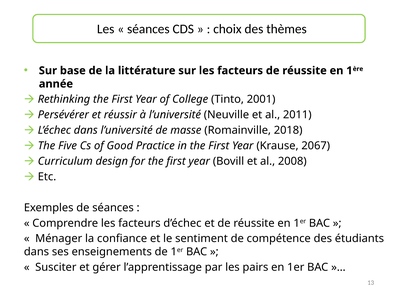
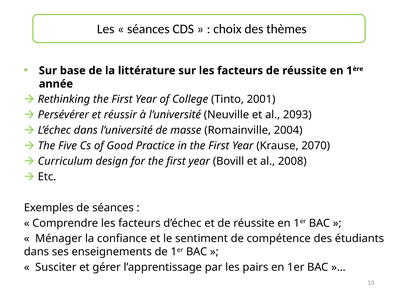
2011: 2011 -> 2093 (297, 115)
2018: 2018 -> 2004 (288, 131)
2067: 2067 -> 2070 (316, 146)
